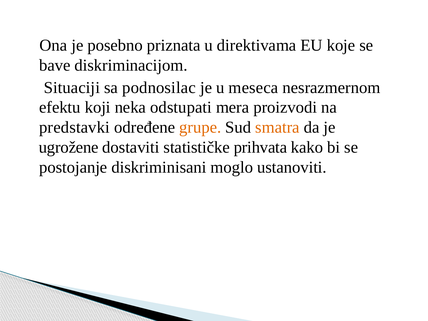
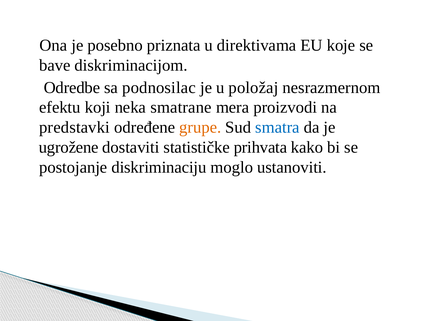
Situaciji: Situaciji -> Odredbe (72, 88)
meseca: meseca -> položaj (253, 88)
odstupati: odstupati -> smatrane (181, 108)
smatra colour: orange -> blue (277, 127)
diskriminisani: diskriminisani -> diskriminaciju (159, 167)
